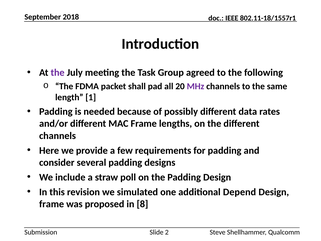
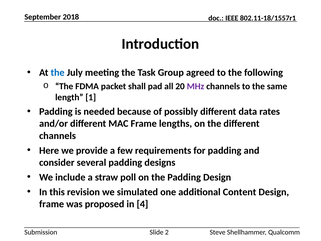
the colour: purple -> blue (58, 72)
Depend: Depend -> Content (240, 192)
8: 8 -> 4 (142, 204)
